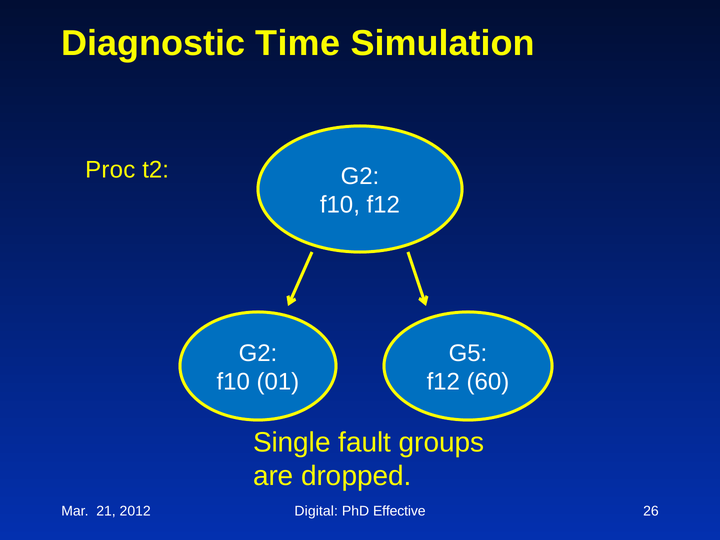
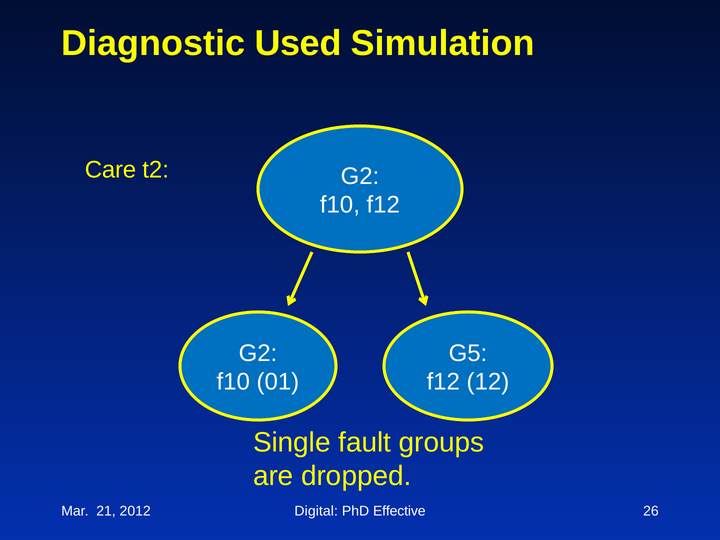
Time: Time -> Used (298, 43)
Proc: Proc -> Care (110, 170)
60: 60 -> 12 (488, 382)
